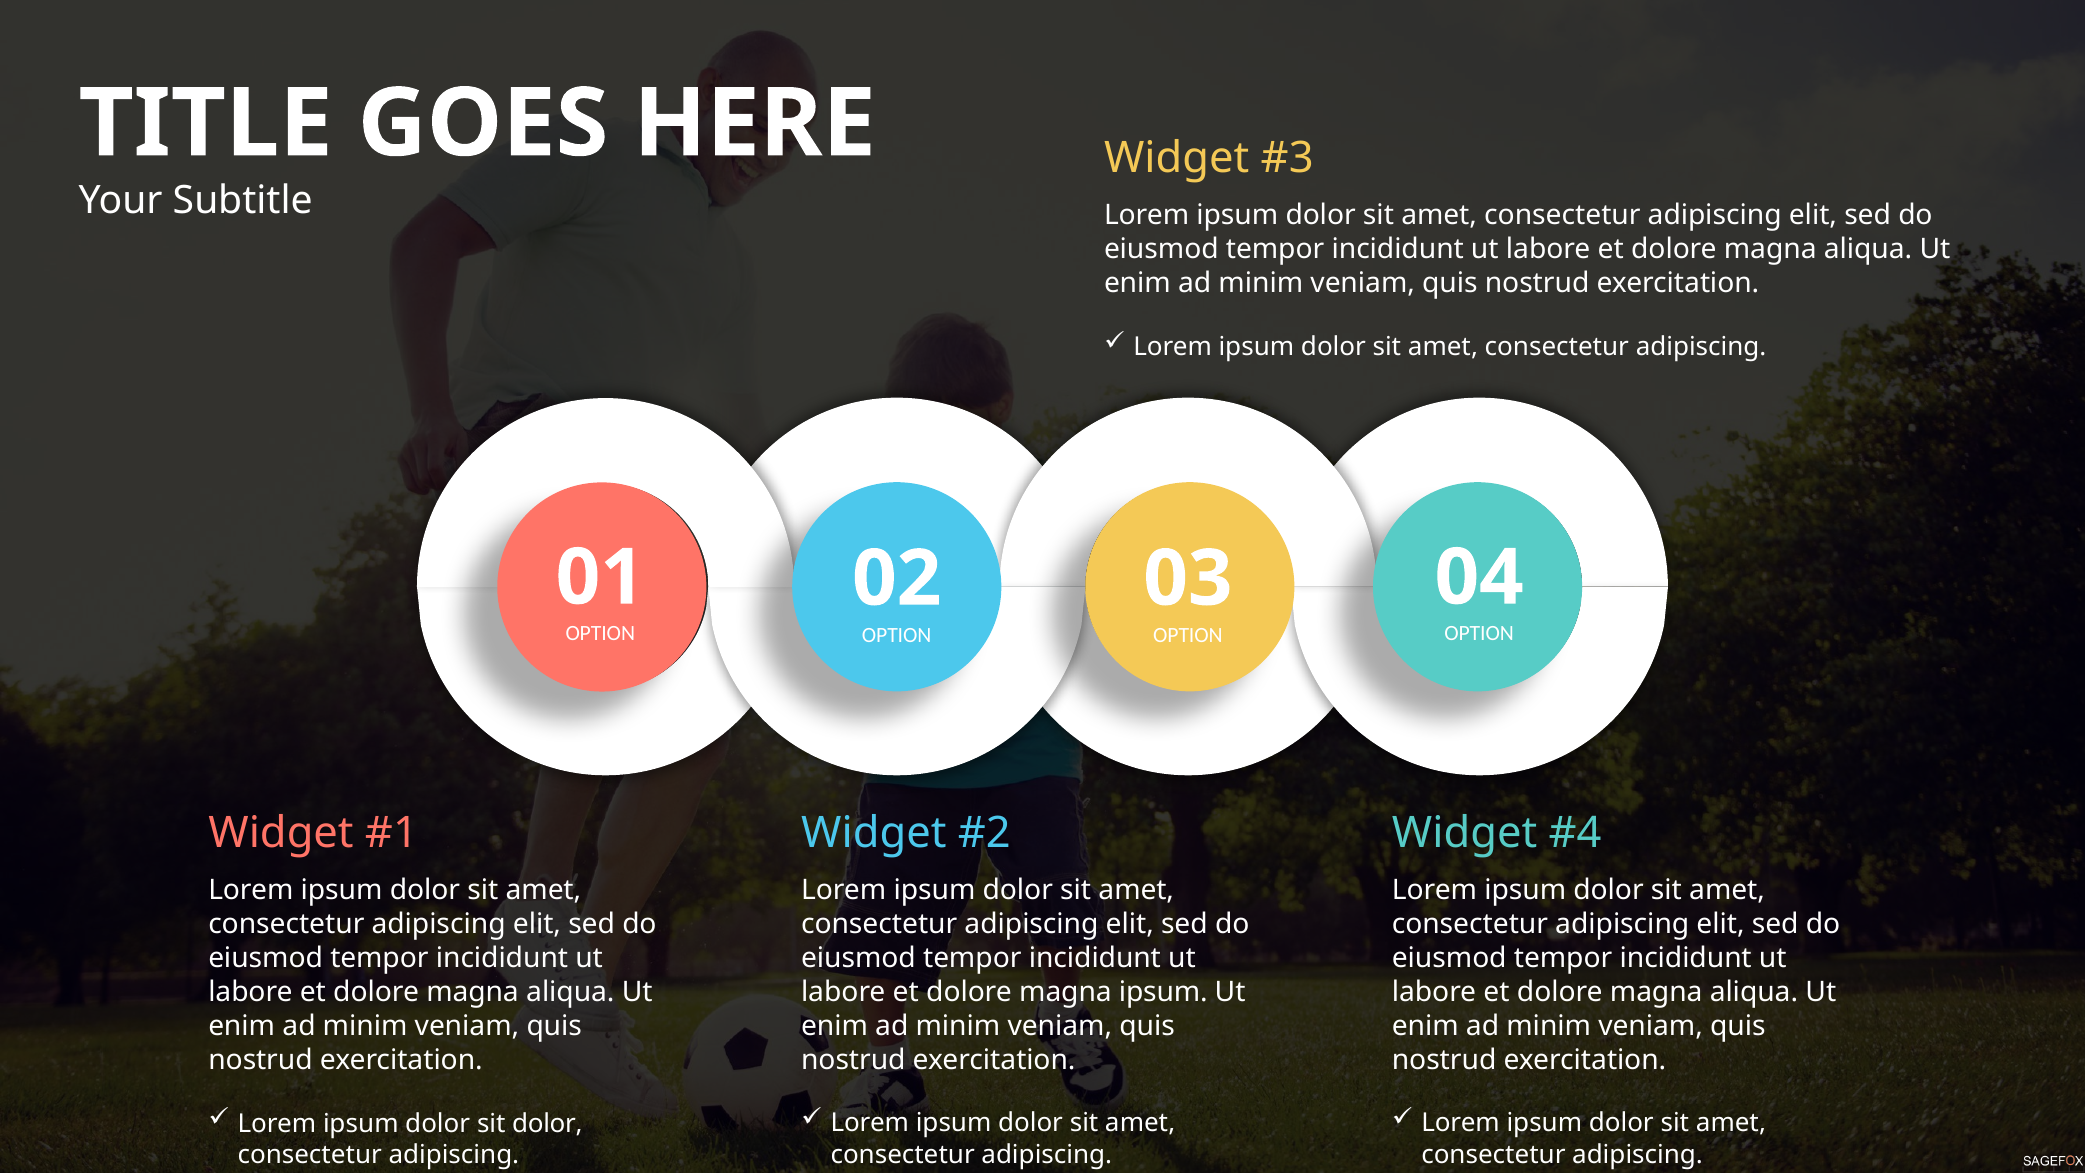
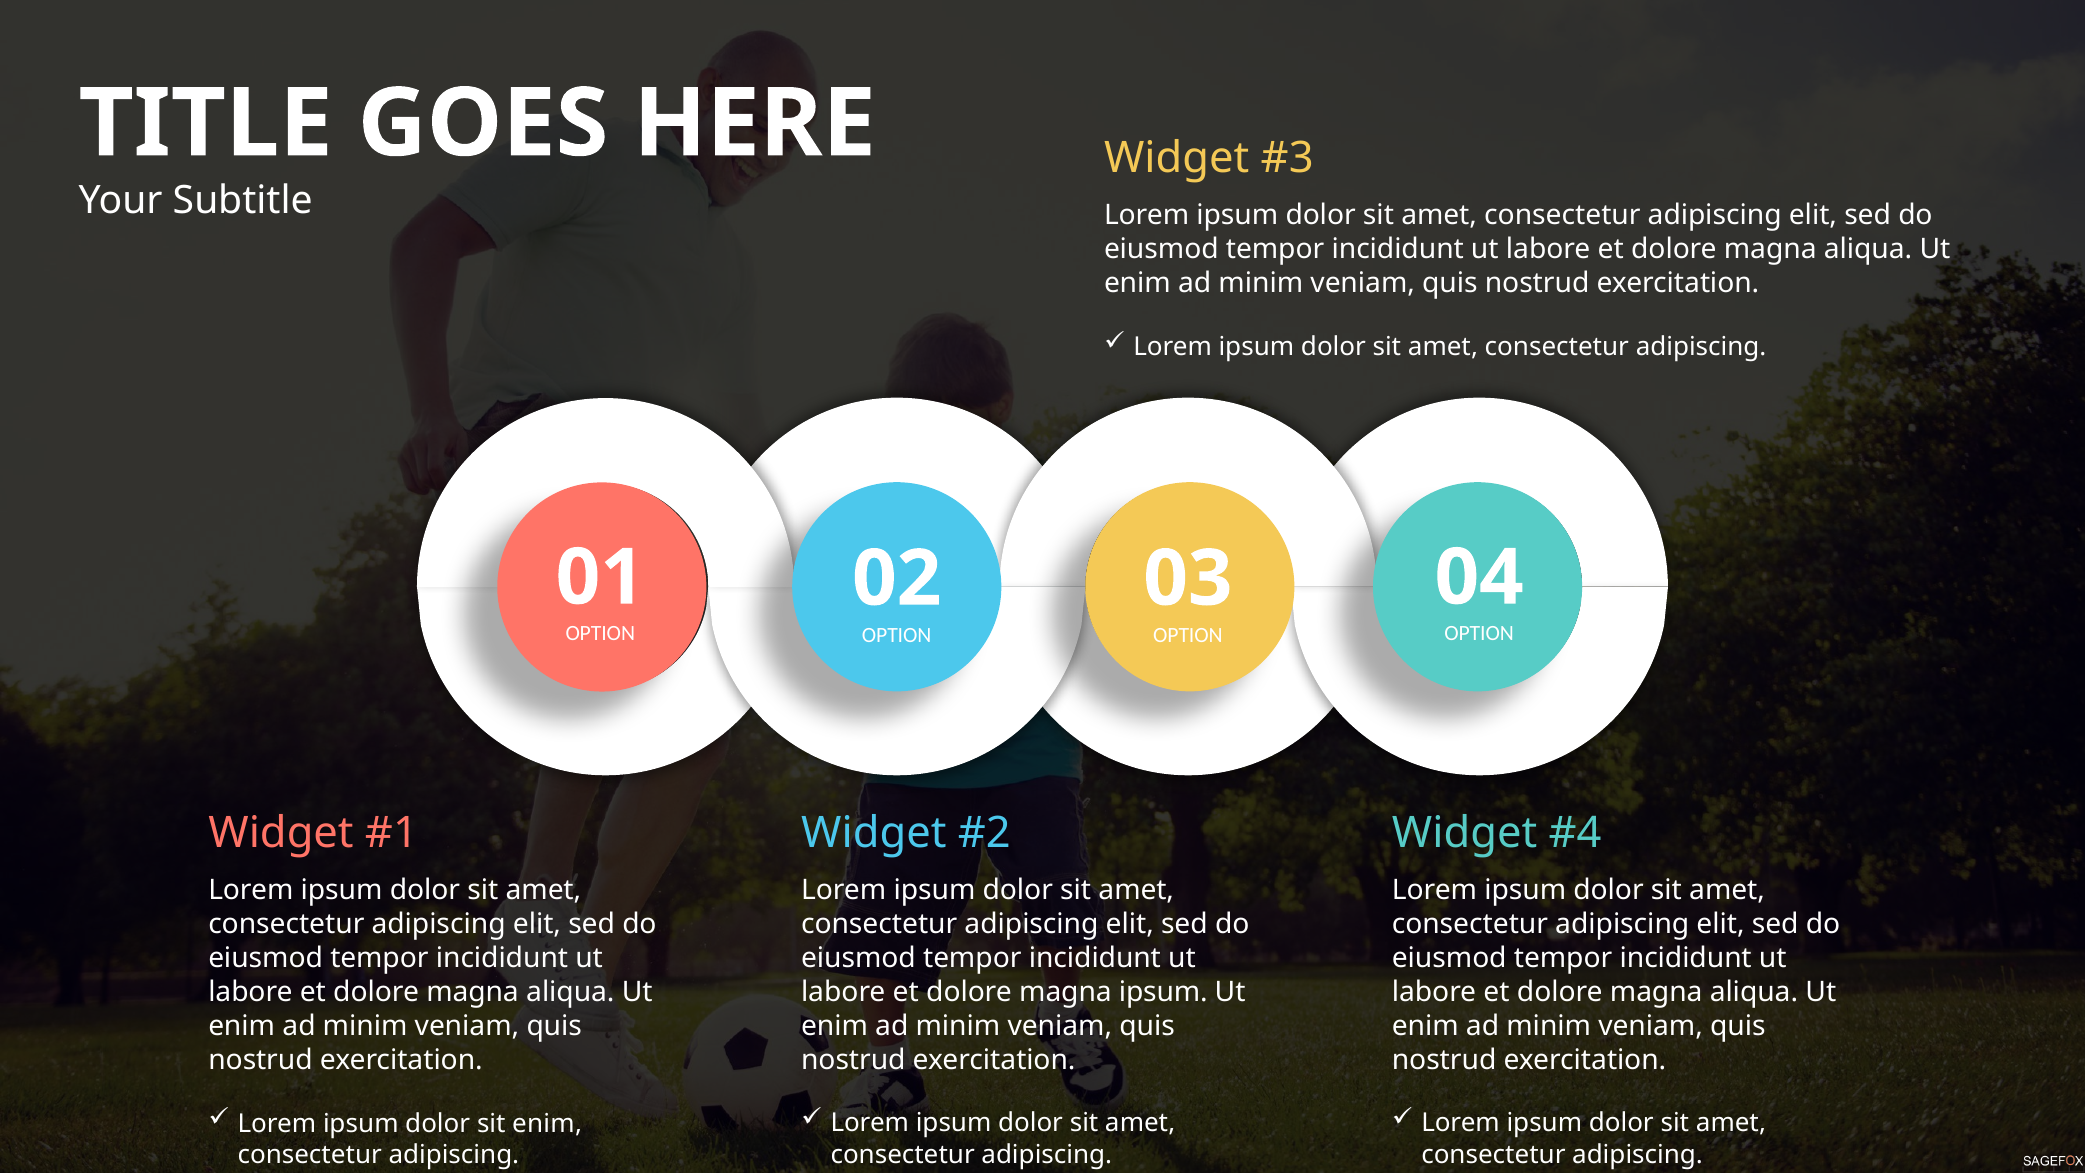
sit dolor: dolor -> enim (547, 1123)
